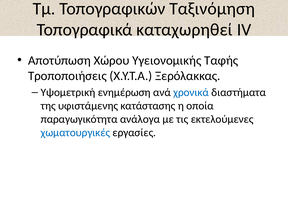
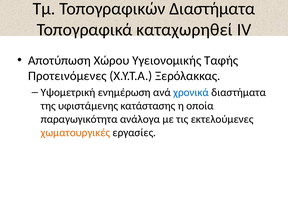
Τοπογραφικών Ταξινόμηση: Ταξινόμηση -> Διαστήματα (212, 9)
Τροποποιήσεις: Τροποποιήσεις -> Προτεινόμενες (67, 76)
χωματουργικές colour: blue -> orange (75, 133)
